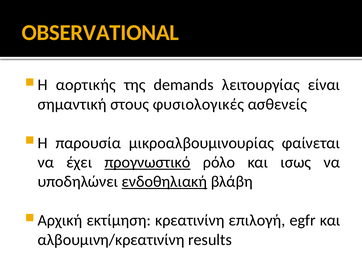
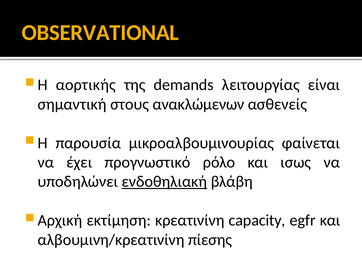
φυσιολογικές: φυσιολογικές -> ανακλώμενων (198, 104)
προγνωστικό underline: present -> none (148, 162)
επιλογή: επιλογή -> capacity (257, 220)
results: results -> πίεσης (210, 239)
